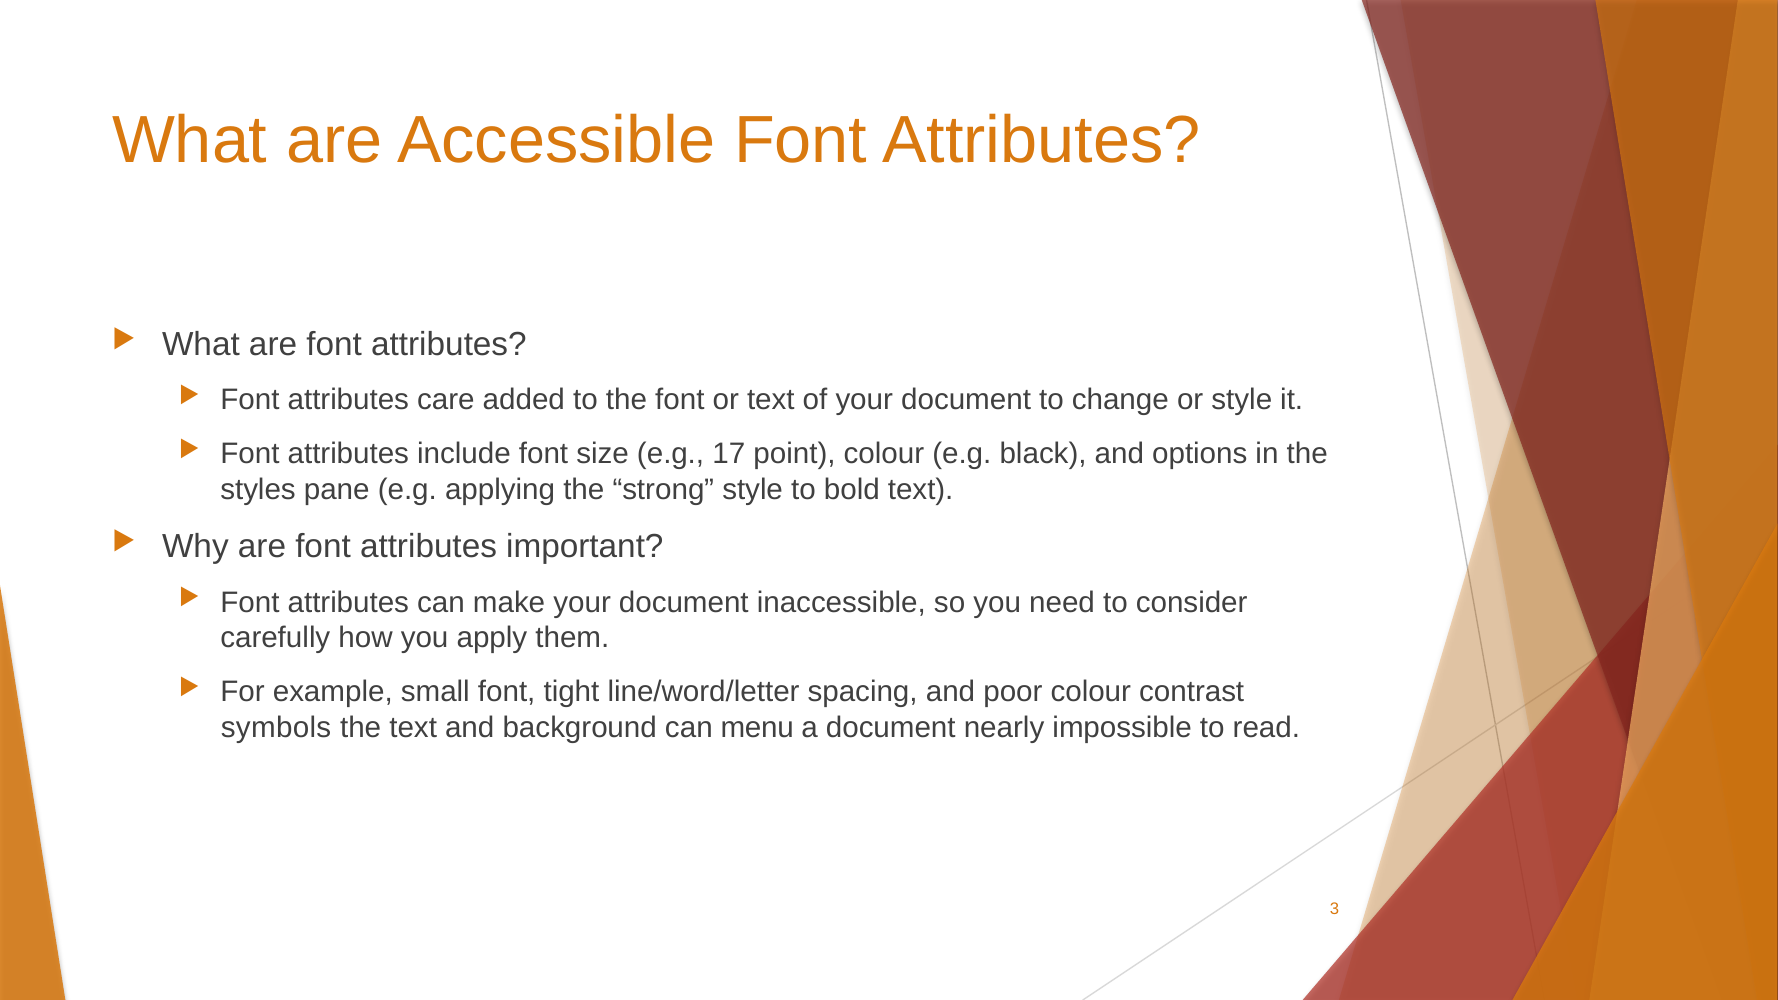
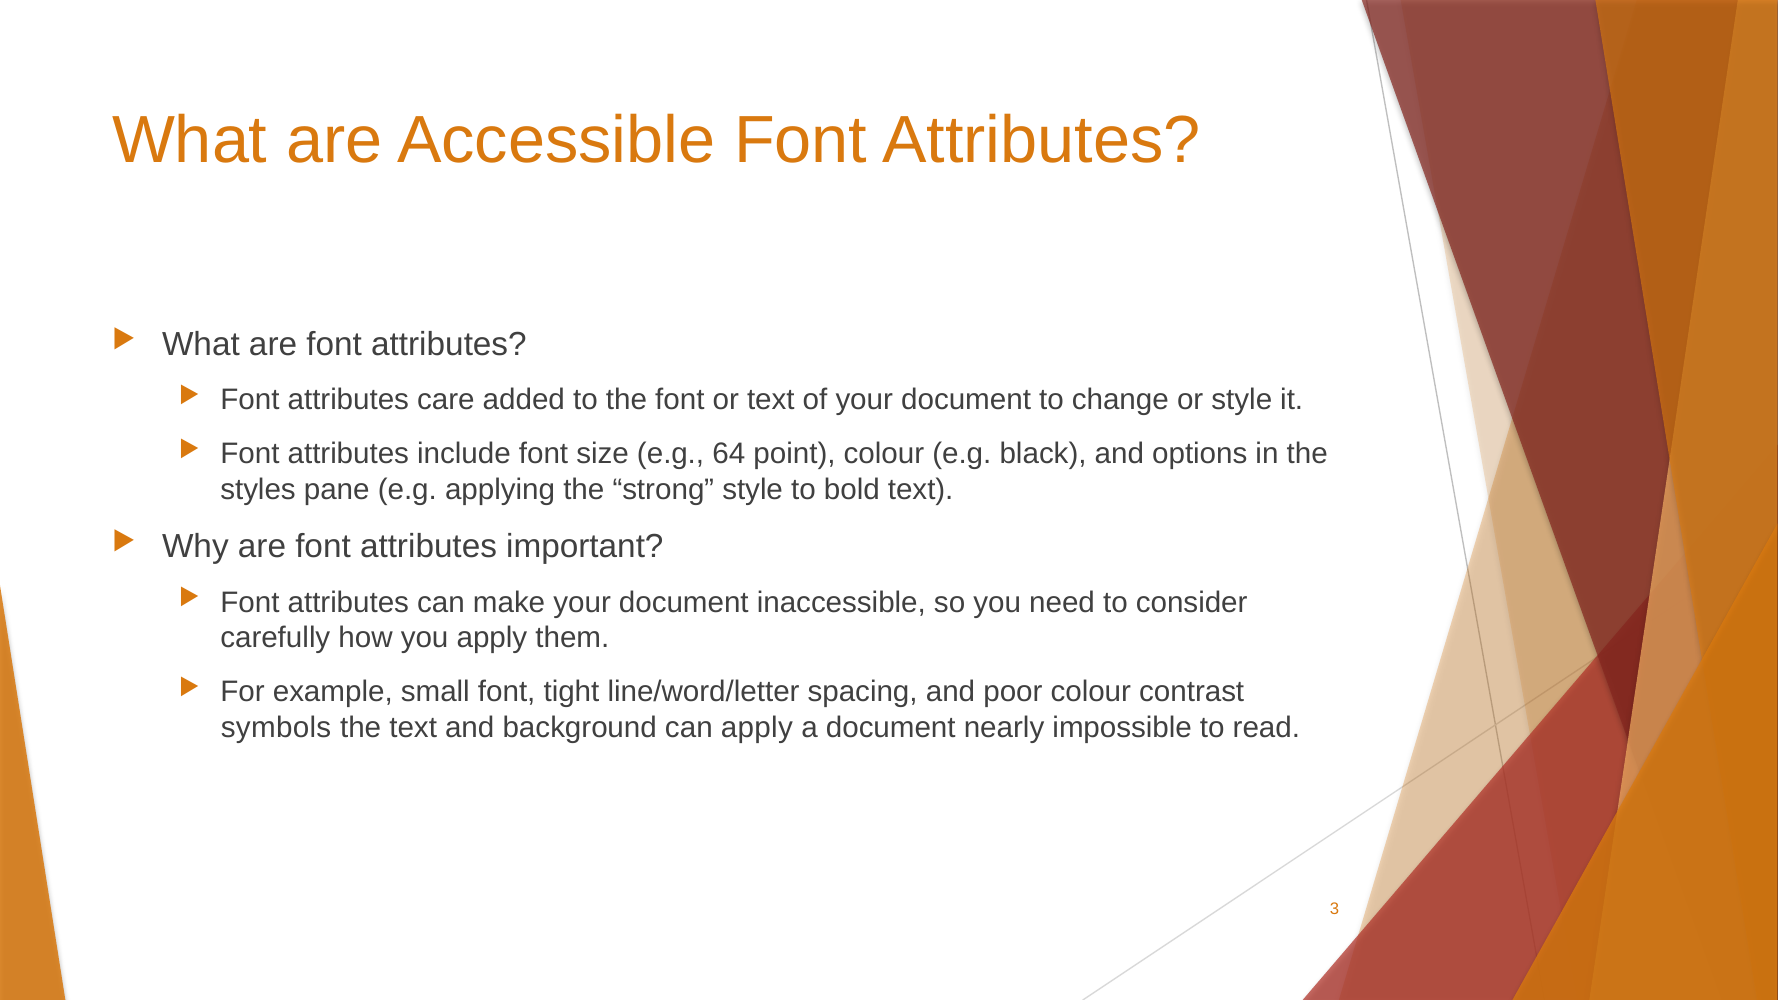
17: 17 -> 64 (729, 454)
can menu: menu -> apply (757, 728)
